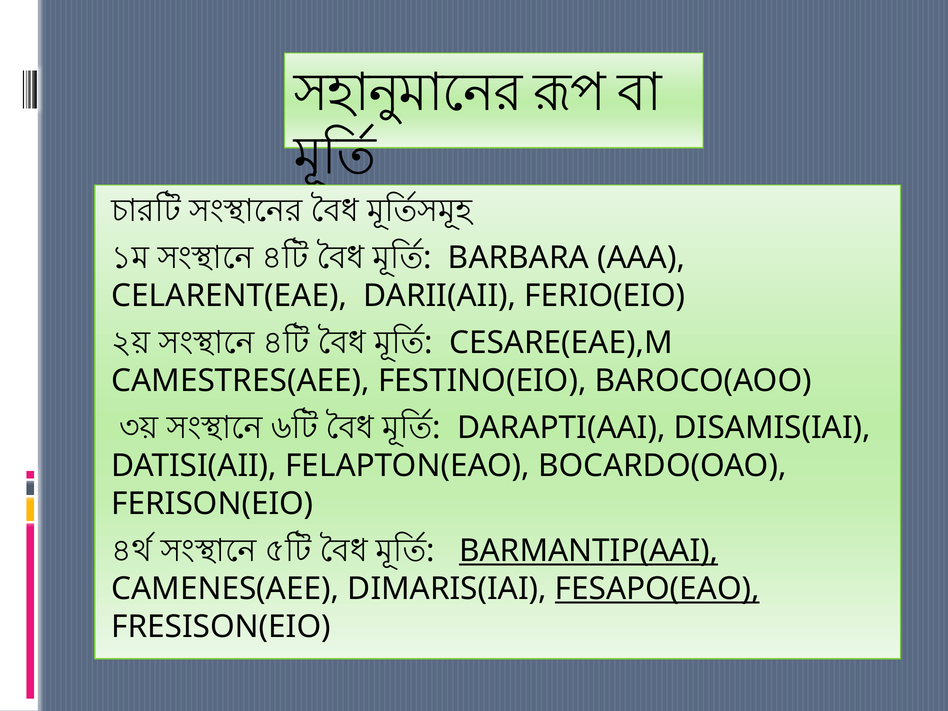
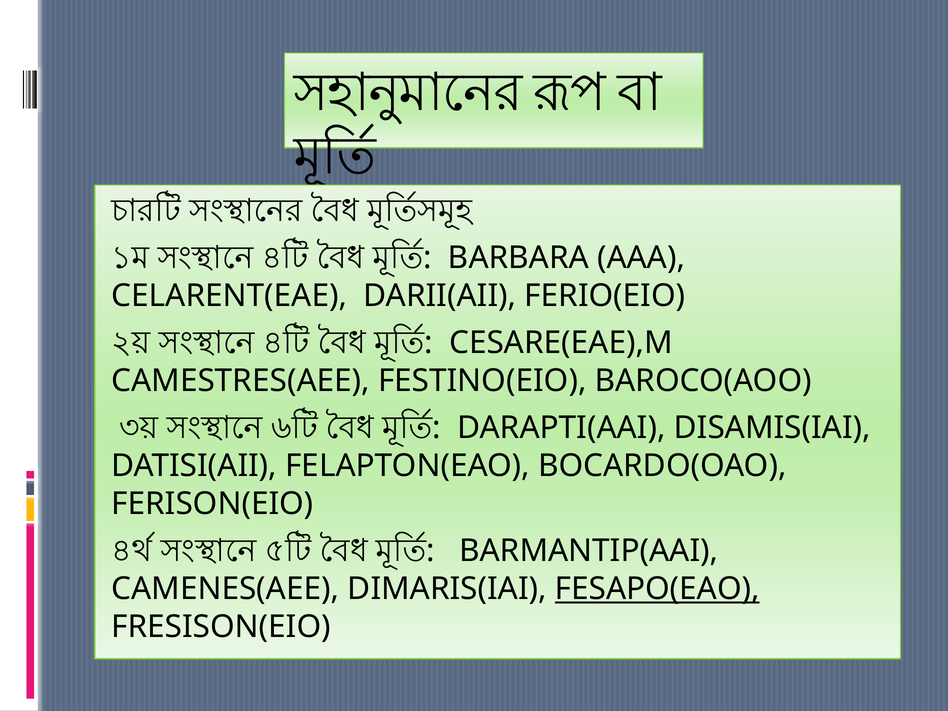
BARMANTIP(AAI underline: present -> none (589, 551)
